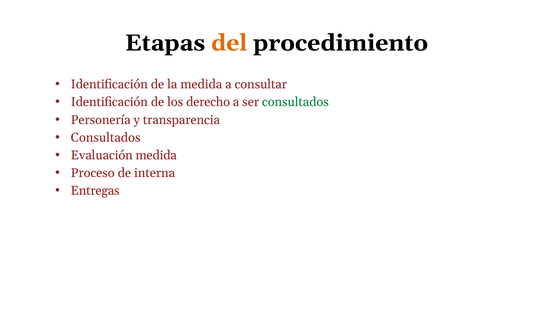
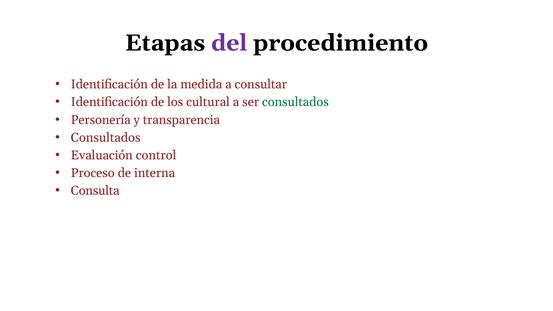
del colour: orange -> purple (229, 43)
derecho: derecho -> cultural (208, 102)
Evaluación medida: medida -> control (156, 155)
Entregas: Entregas -> Consulta (95, 191)
